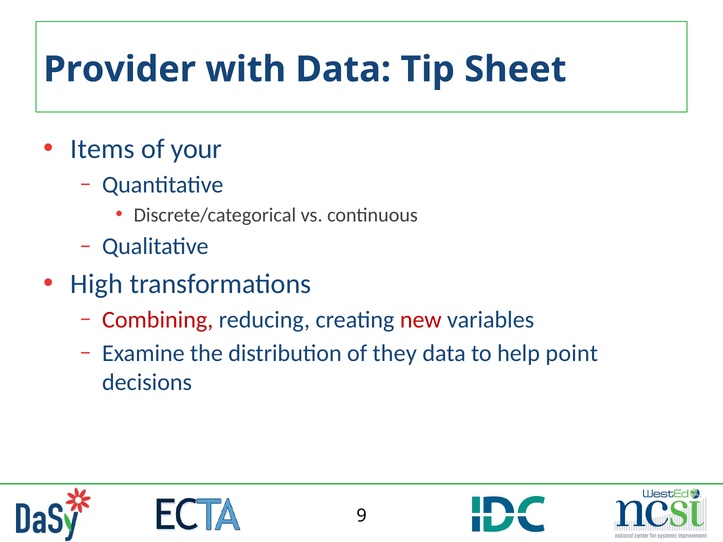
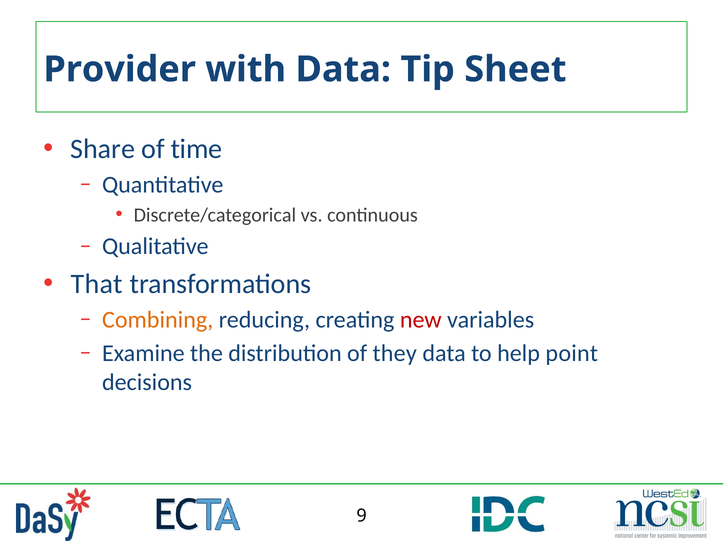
Items: Items -> Share (103, 149)
your: your -> time (197, 149)
High: High -> That (97, 284)
Combining colour: red -> orange (158, 320)
